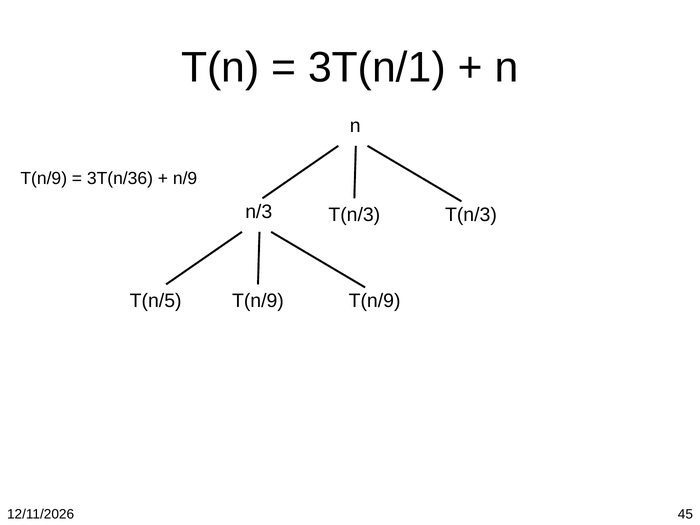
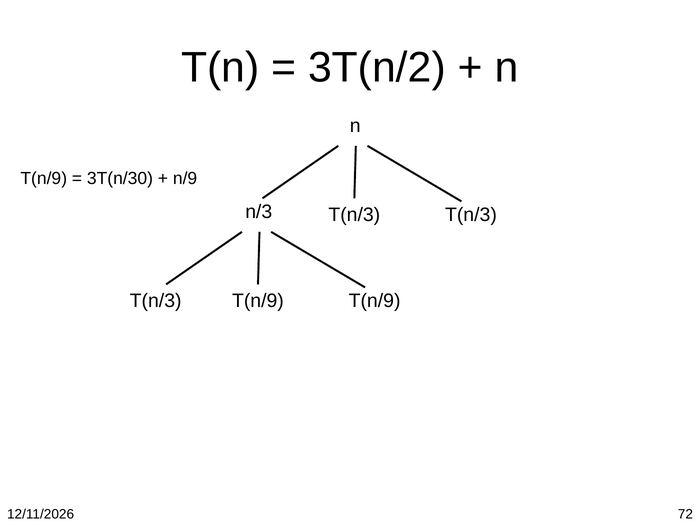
3T(n/1: 3T(n/1 -> 3T(n/2 (377, 68)
3T(n/36: 3T(n/36 -> 3T(n/30 (120, 178)
T(n/5: T(n/5 -> T(n/3 (156, 301)
45: 45 -> 72 (685, 514)
